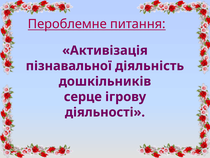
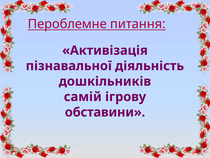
серце: серце -> самій (83, 97)
діяльності: діяльності -> обставини (105, 112)
